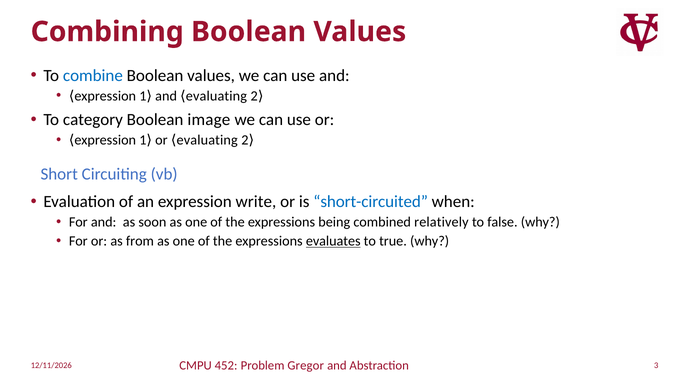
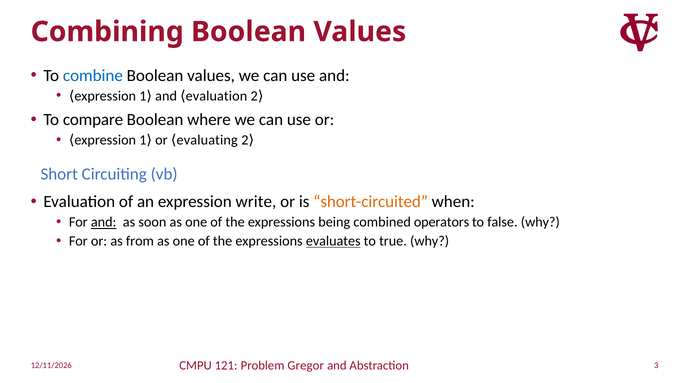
and evaluating: evaluating -> evaluation (216, 96)
category: category -> compare (93, 120)
image: image -> where (209, 120)
short-circuited colour: blue -> orange (371, 202)
and underline: none -> present (104, 222)
relatively: relatively -> operators (442, 222)
452: 452 -> 121 (226, 366)
